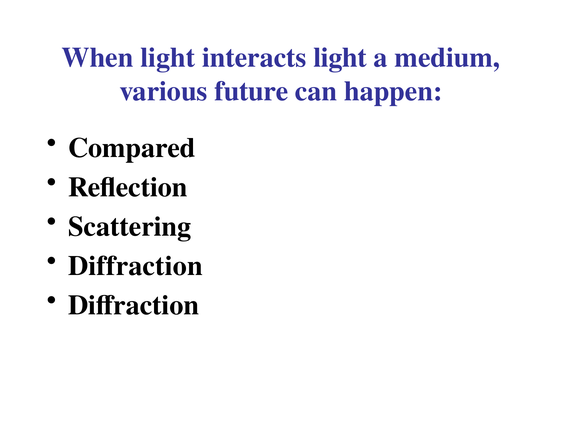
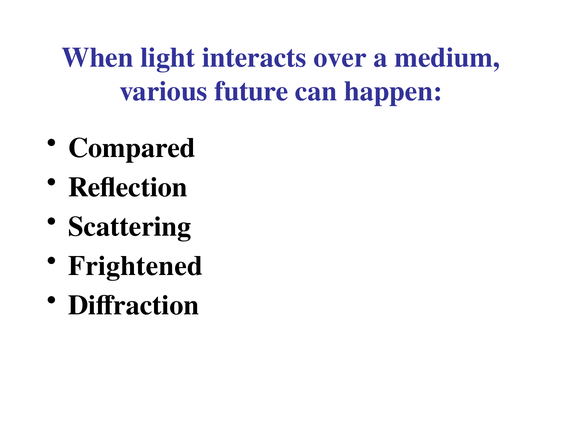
interacts light: light -> over (340, 58)
Diffraction: Diffraction -> Frightened (135, 266)
